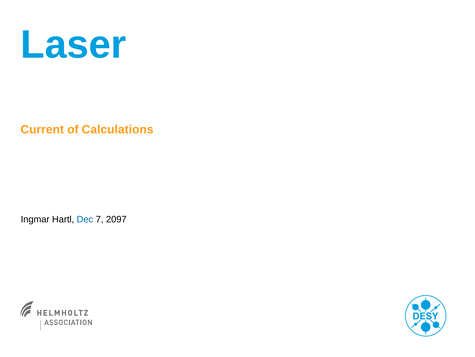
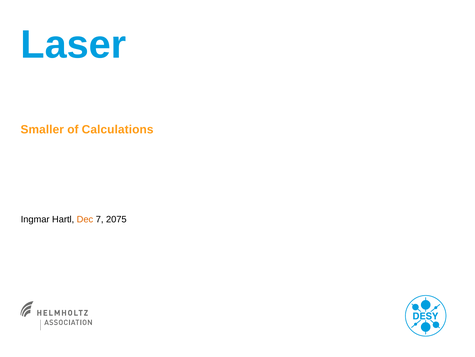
Current: Current -> Smaller (42, 129)
Dec colour: blue -> orange (85, 219)
2097: 2097 -> 2075 (116, 219)
